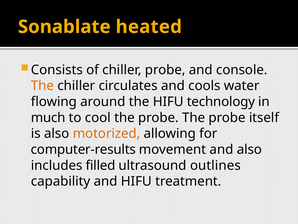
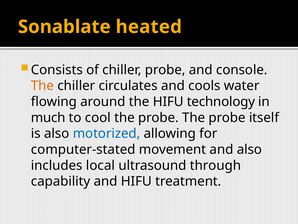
motorized colour: orange -> blue (107, 133)
computer-results: computer-results -> computer-stated (83, 149)
filled: filled -> local (100, 165)
outlines: outlines -> through (215, 165)
